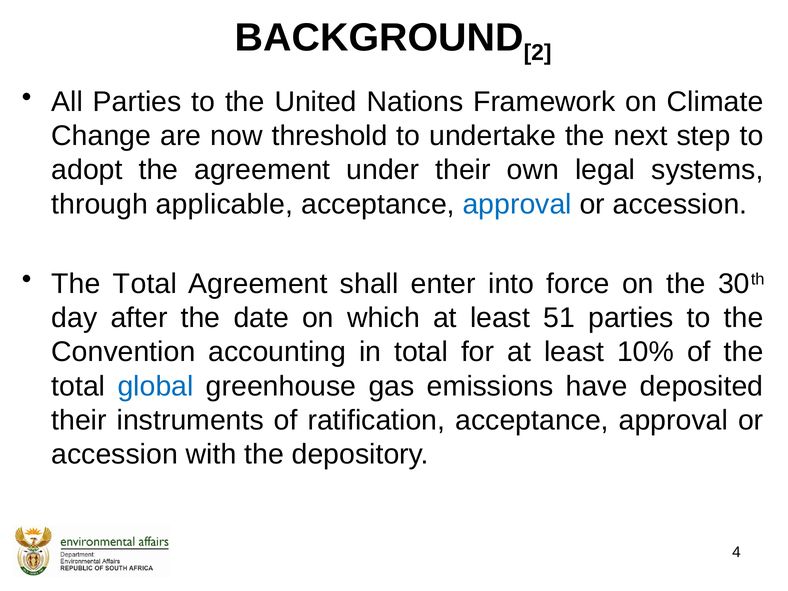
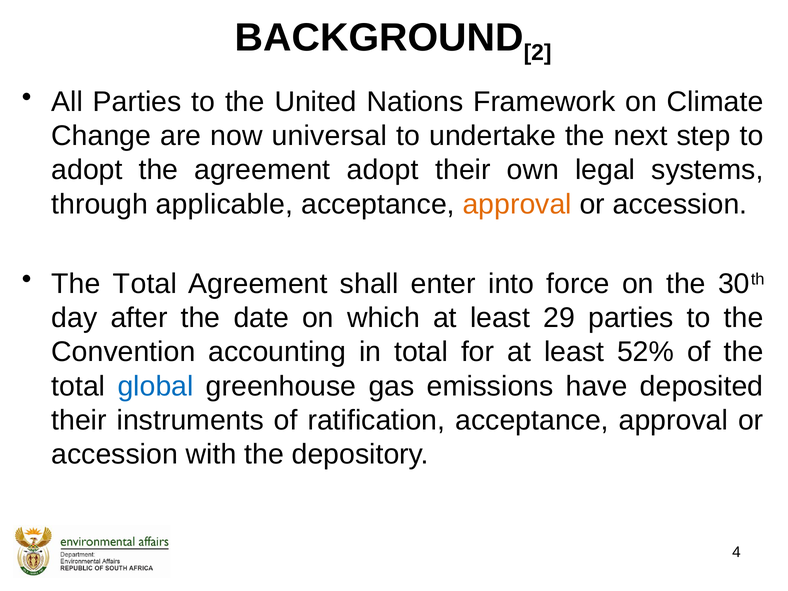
threshold: threshold -> universal (329, 136)
agreement under: under -> adopt (383, 170)
approval colour: blue -> orange (517, 204)
51: 51 -> 29 (559, 318)
10%: 10% -> 52% (646, 352)
